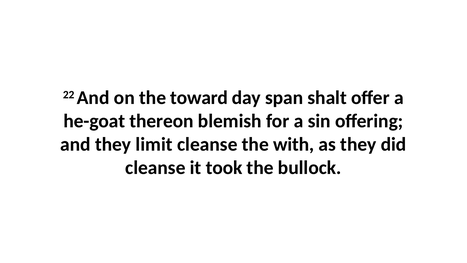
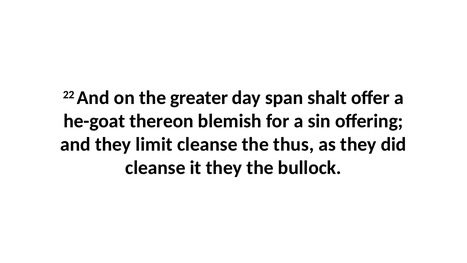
toward: toward -> greater (199, 98)
with: with -> thus (294, 144)
it took: took -> they (224, 168)
